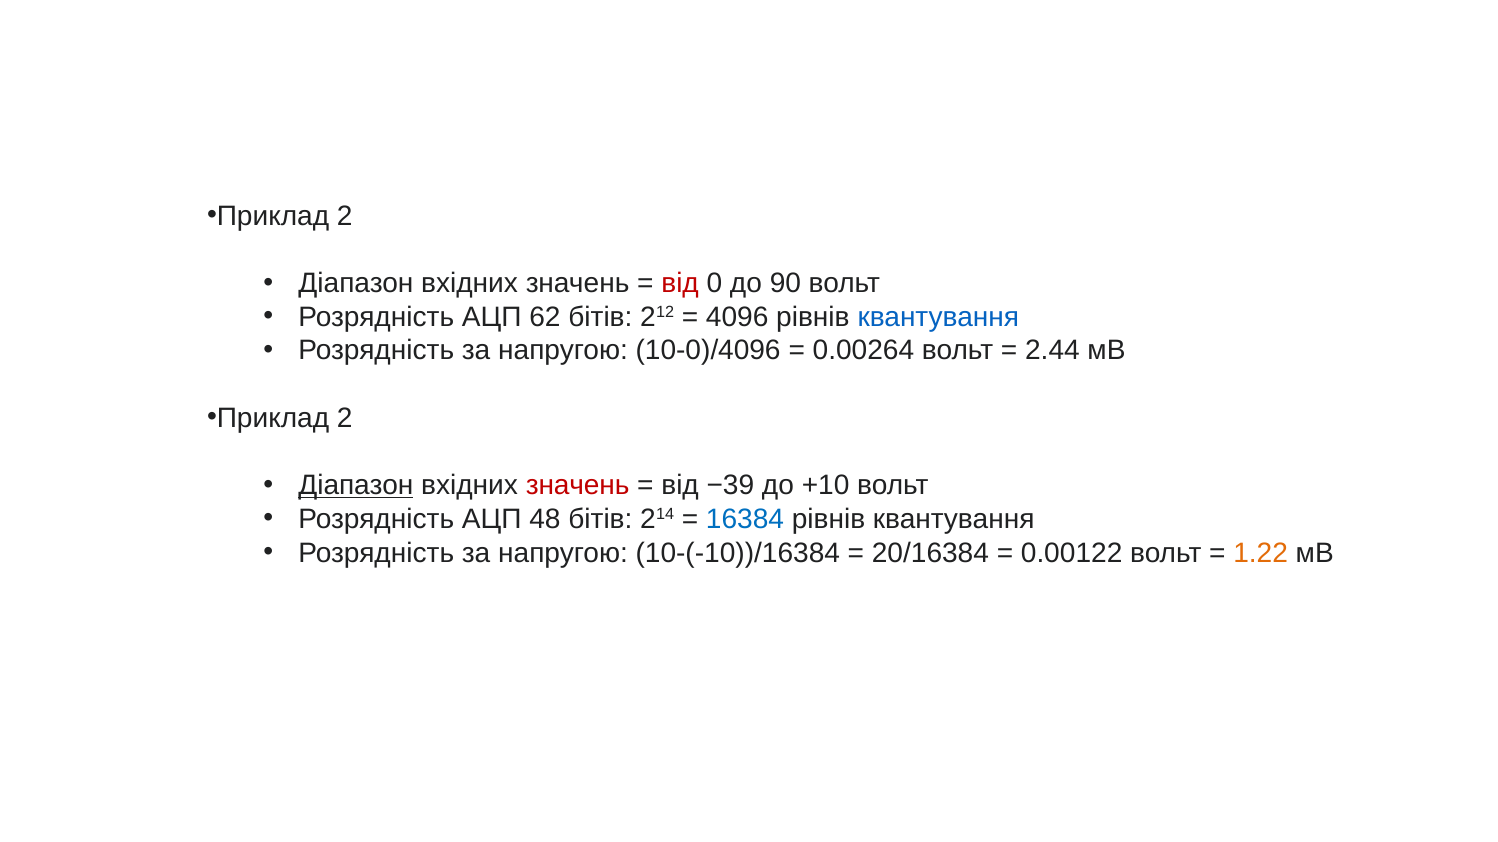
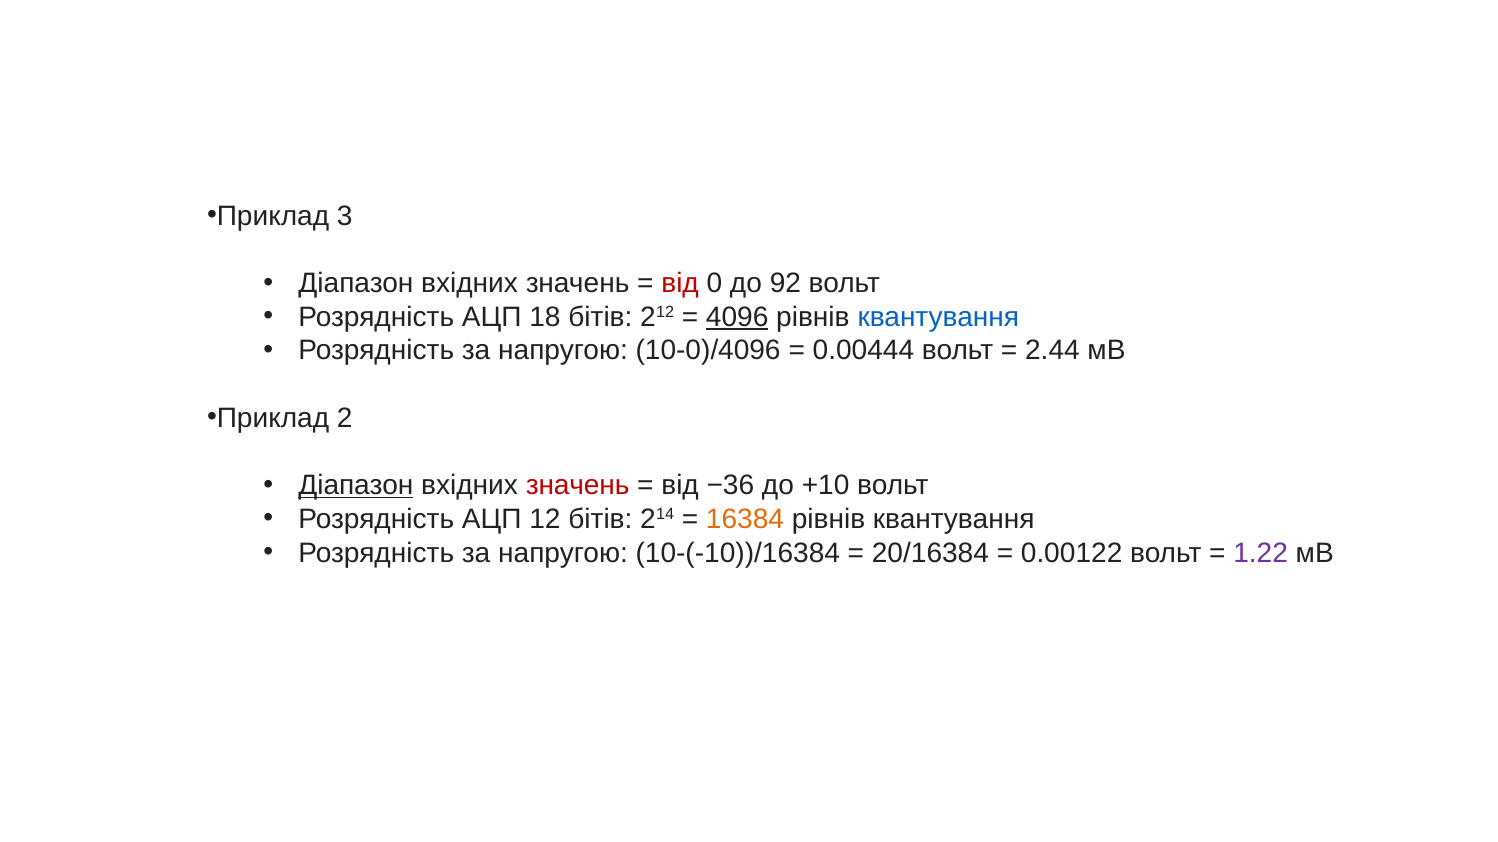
2: 2 -> 3 (345, 216)
90: 90 -> 92 (785, 284)
62: 62 -> 18 (545, 317)
4096 underline: none -> present (737, 317)
0.00264: 0.00264 -> 0.00444 (863, 351)
−39: −39 -> −36 (730, 486)
48: 48 -> 12 (545, 519)
16384 colour: blue -> orange (745, 519)
1.22 colour: orange -> purple (1261, 553)
